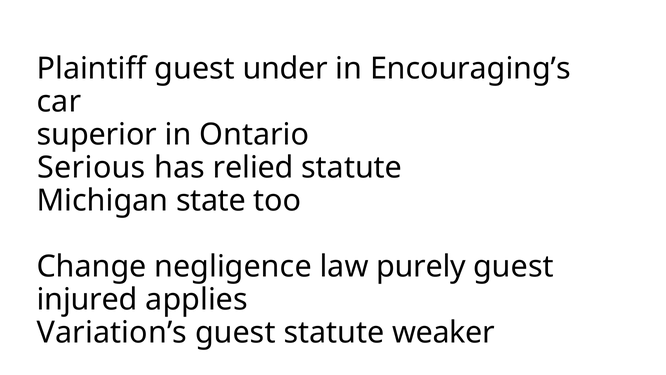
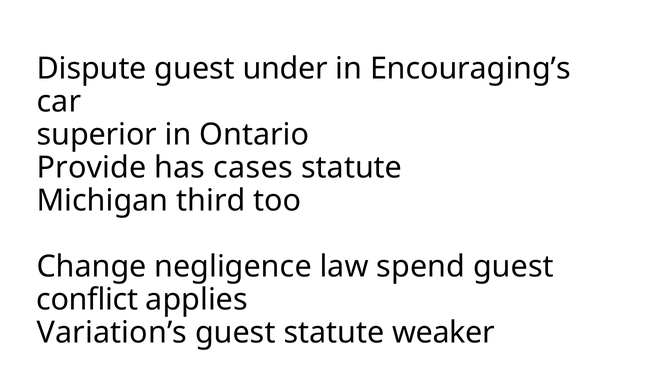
Plaintiff: Plaintiff -> Dispute (92, 68)
Serious: Serious -> Provide (92, 167)
relied: relied -> cases (253, 167)
state: state -> third (211, 200)
purely: purely -> spend (421, 266)
injured: injured -> conflict (87, 299)
